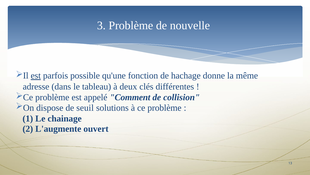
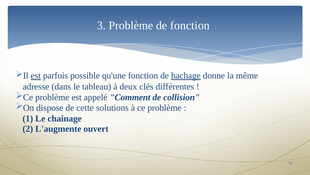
de nouvelle: nouvelle -> fonction (190, 25)
hachage underline: none -> present (186, 75)
seuil: seuil -> cette (85, 107)
